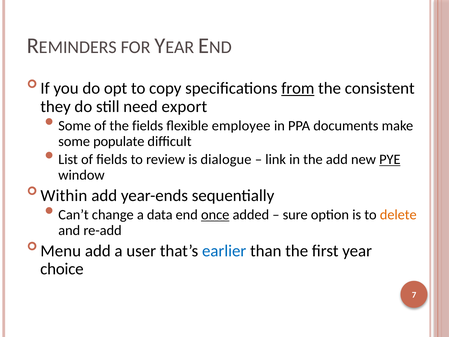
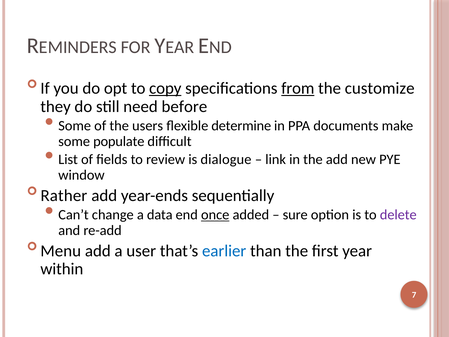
copy underline: none -> present (165, 88)
consistent: consistent -> customize (380, 88)
export: export -> before (184, 107)
the fields: fields -> users (148, 126)
employee: employee -> determine (241, 126)
PYE underline: present -> none (390, 159)
Within: Within -> Rather (64, 195)
delete colour: orange -> purple (398, 215)
choice: choice -> within (62, 269)
